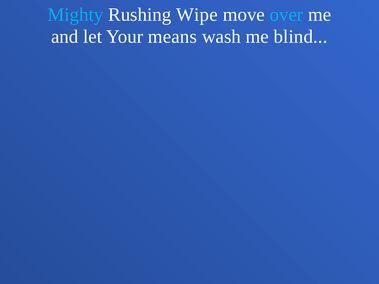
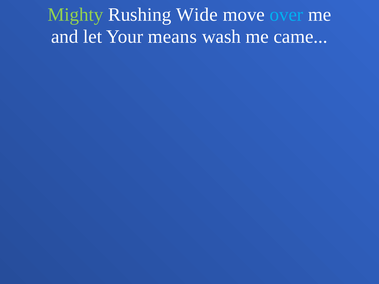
Mighty colour: light blue -> light green (76, 15)
Wipe: Wipe -> Wide (197, 15)
blind: blind -> came (301, 37)
